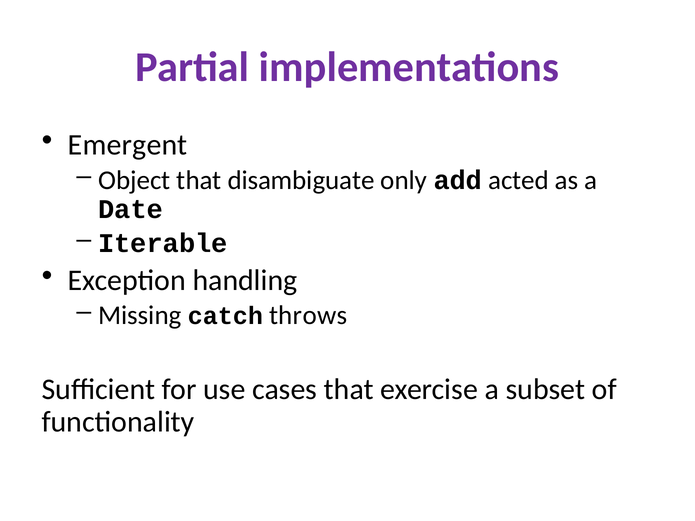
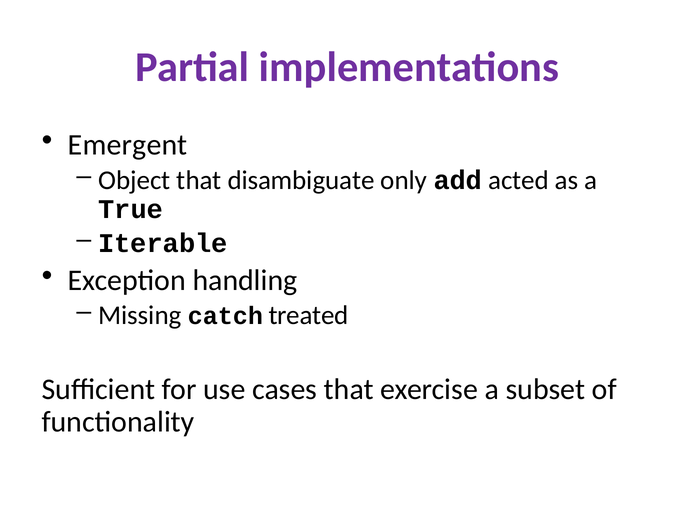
Date: Date -> True (131, 210)
throws: throws -> treated (309, 316)
